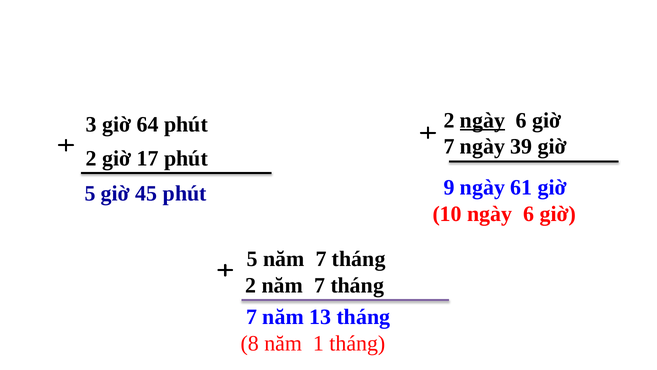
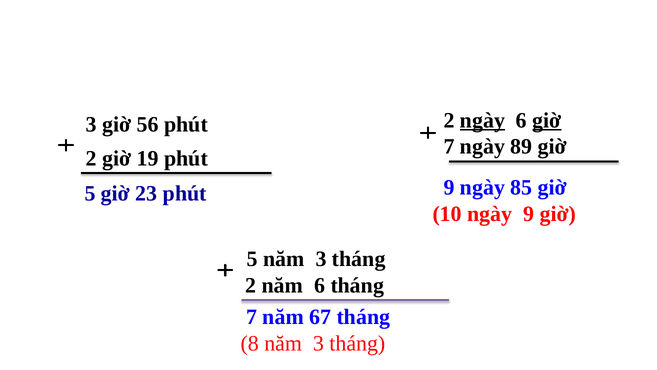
giờ underline: none -> present (547, 120)
64: 64 -> 56 (148, 124)
39: 39 -> 89 (521, 146)
17: 17 -> 19 (148, 158)
61: 61 -> 85 (521, 187)
45: 45 -> 23 (146, 193)
10 ngày 6: 6 -> 9 (529, 214)
5 năm 7: 7 -> 3 (321, 259)
2 năm 7: 7 -> 6 (320, 285)
13: 13 -> 67 (320, 317)
8 năm 1: 1 -> 3 (318, 343)
